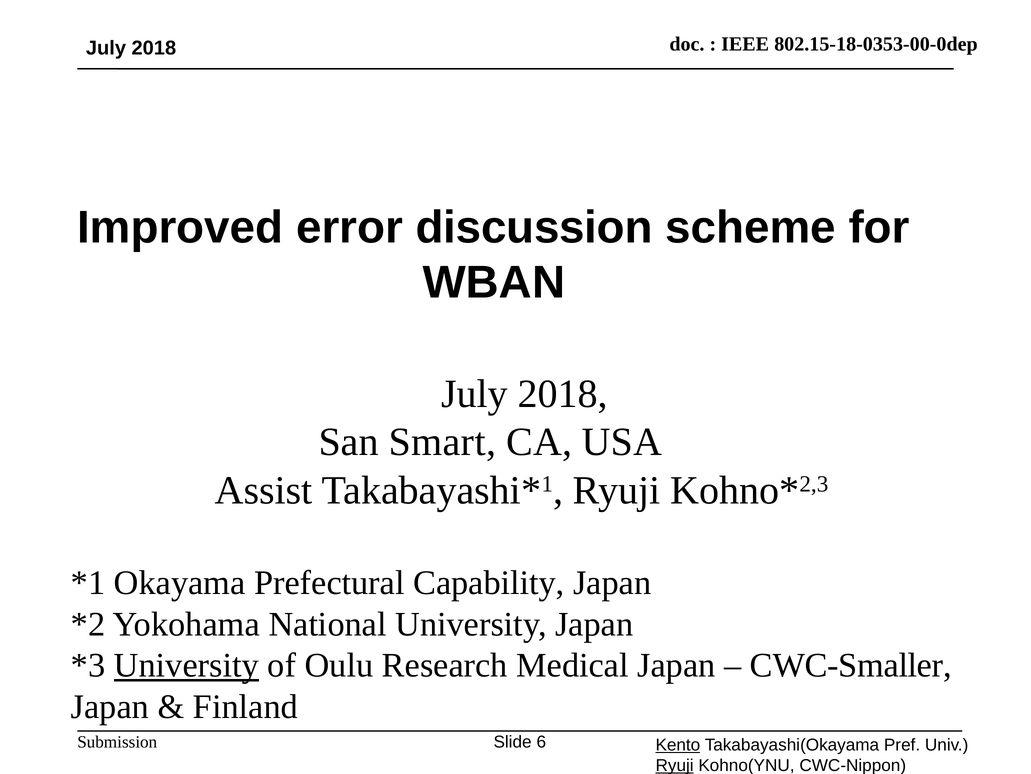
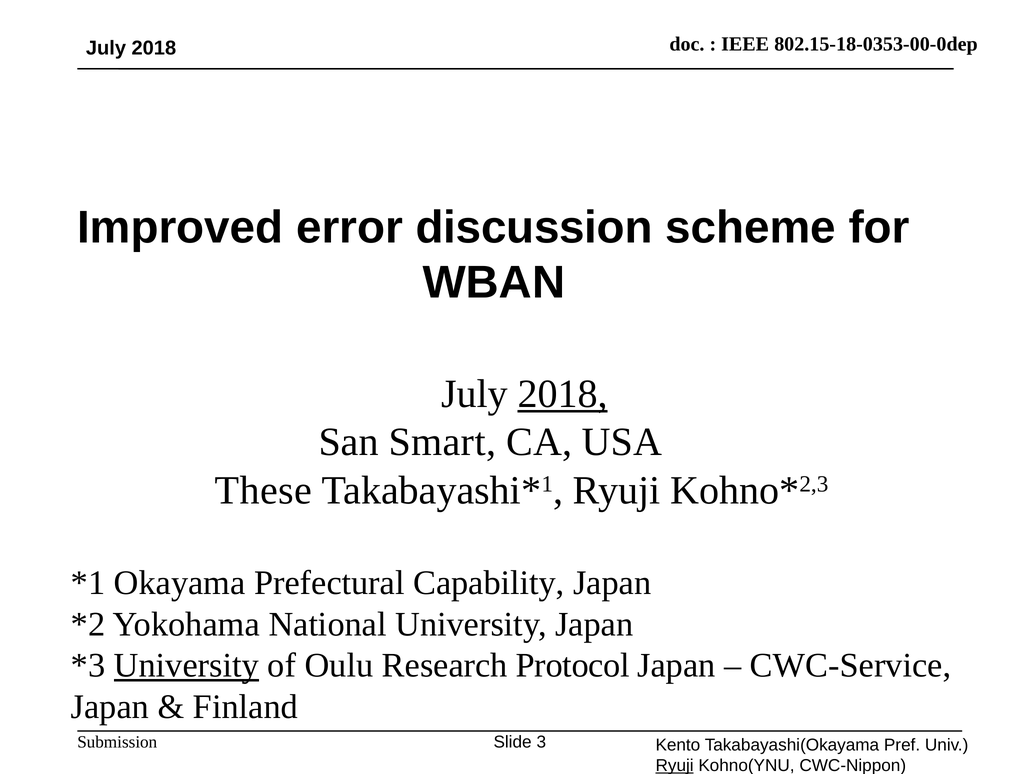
2018 underline: none -> present (563, 394)
Assist: Assist -> These (263, 490)
Medical: Medical -> Protocol (573, 665)
CWC-Smaller: CWC-Smaller -> CWC-Service (851, 665)
6: 6 -> 3 (541, 742)
Kento underline: present -> none (678, 744)
